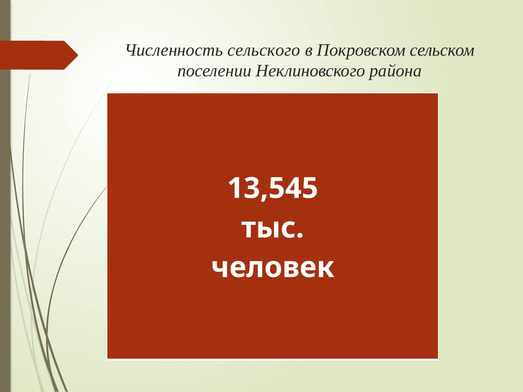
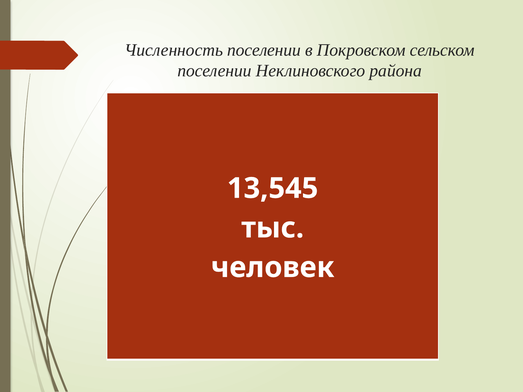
Численность сельского: сельского -> поселении (264, 50)
